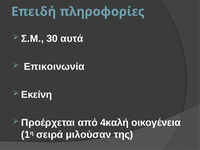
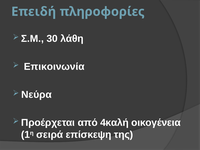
αυτά: αυτά -> λάθη (72, 39)
Εκείνη: Εκείνη -> Νεύρα (36, 95)
μιλούσαν: μιλούσαν -> επίσκεψη (89, 135)
